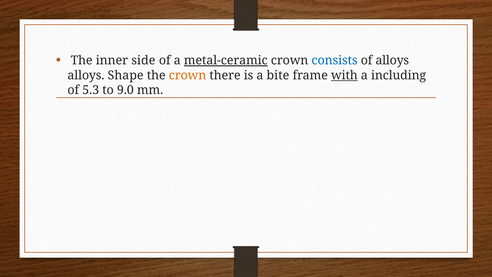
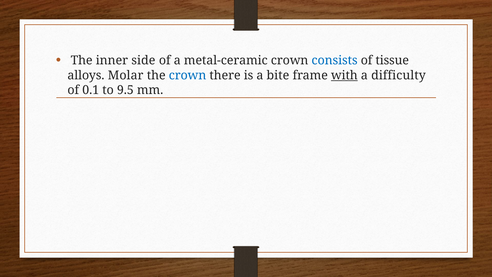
metal-ceramic underline: present -> none (226, 60)
of alloys: alloys -> tissue (392, 60)
Shape: Shape -> Molar (126, 75)
crown colour: orange -> blue (188, 75)
including: including -> difficulty (398, 75)
5.3: 5.3 -> 0.1 (91, 90)
9.0: 9.0 -> 9.5 (125, 90)
